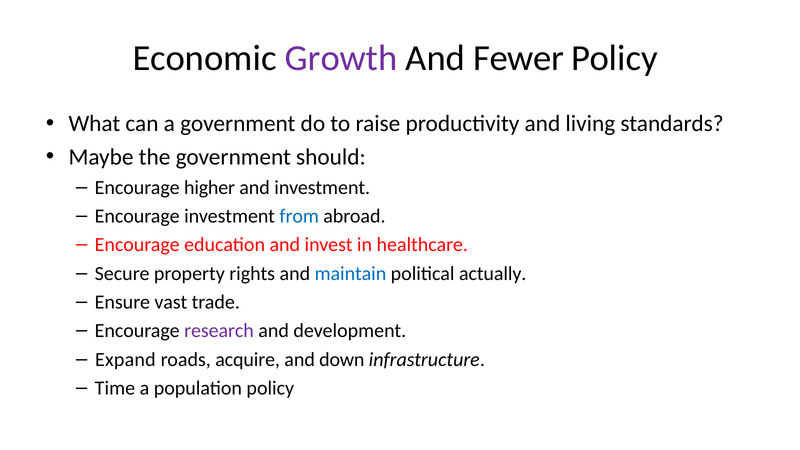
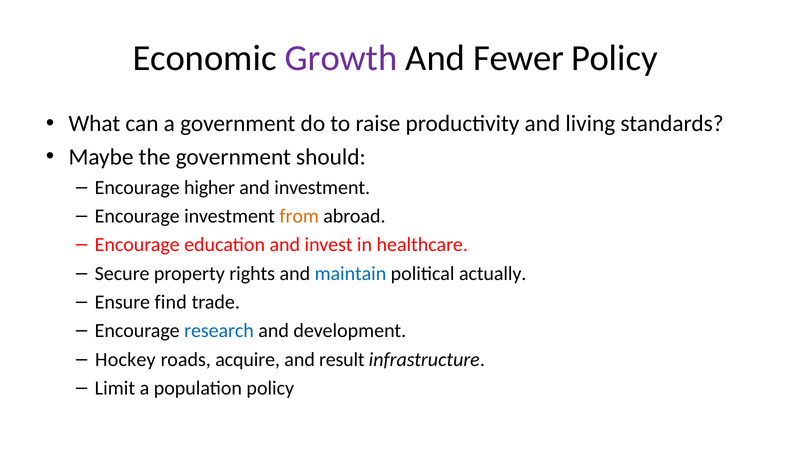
from colour: blue -> orange (299, 216)
vast: vast -> find (171, 302)
research colour: purple -> blue (219, 331)
Expand: Expand -> Hockey (125, 360)
down: down -> result (342, 360)
Time: Time -> Limit (115, 388)
